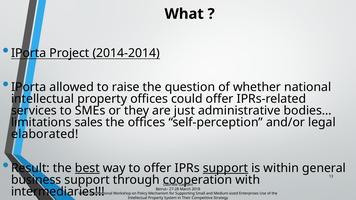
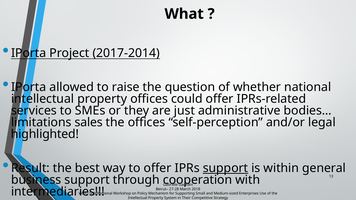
2014-2014: 2014-2014 -> 2017-2014 (126, 53)
elaborated: elaborated -> highlighted (45, 134)
best underline: present -> none (87, 168)
